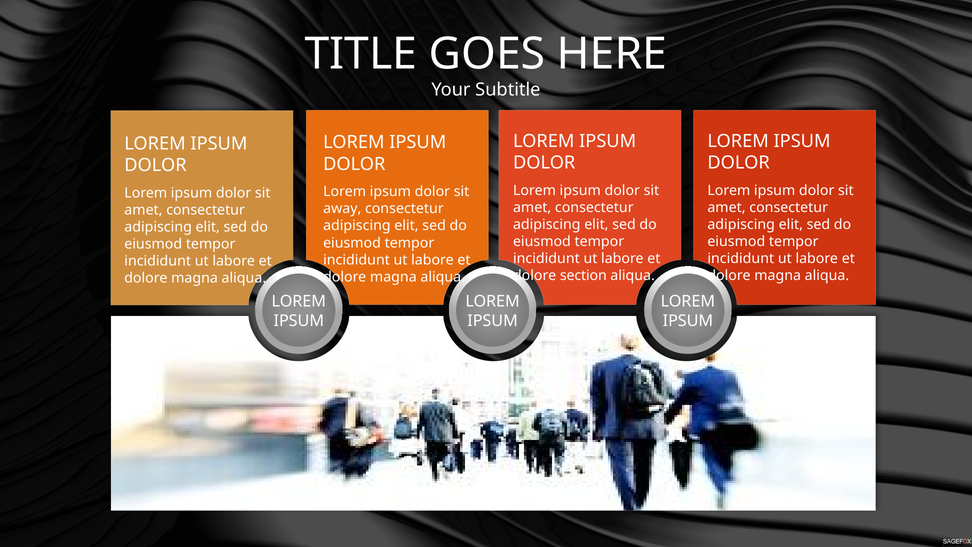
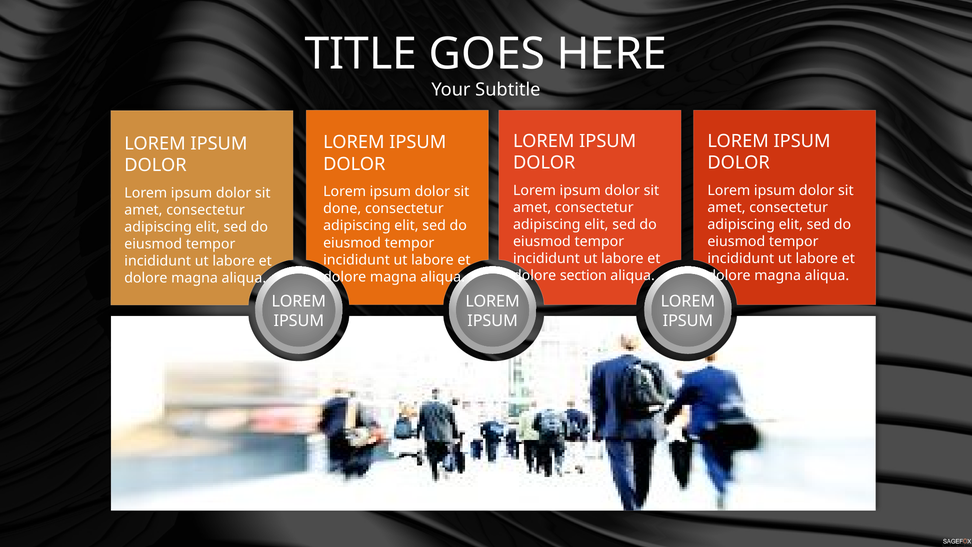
away: away -> done (342, 209)
